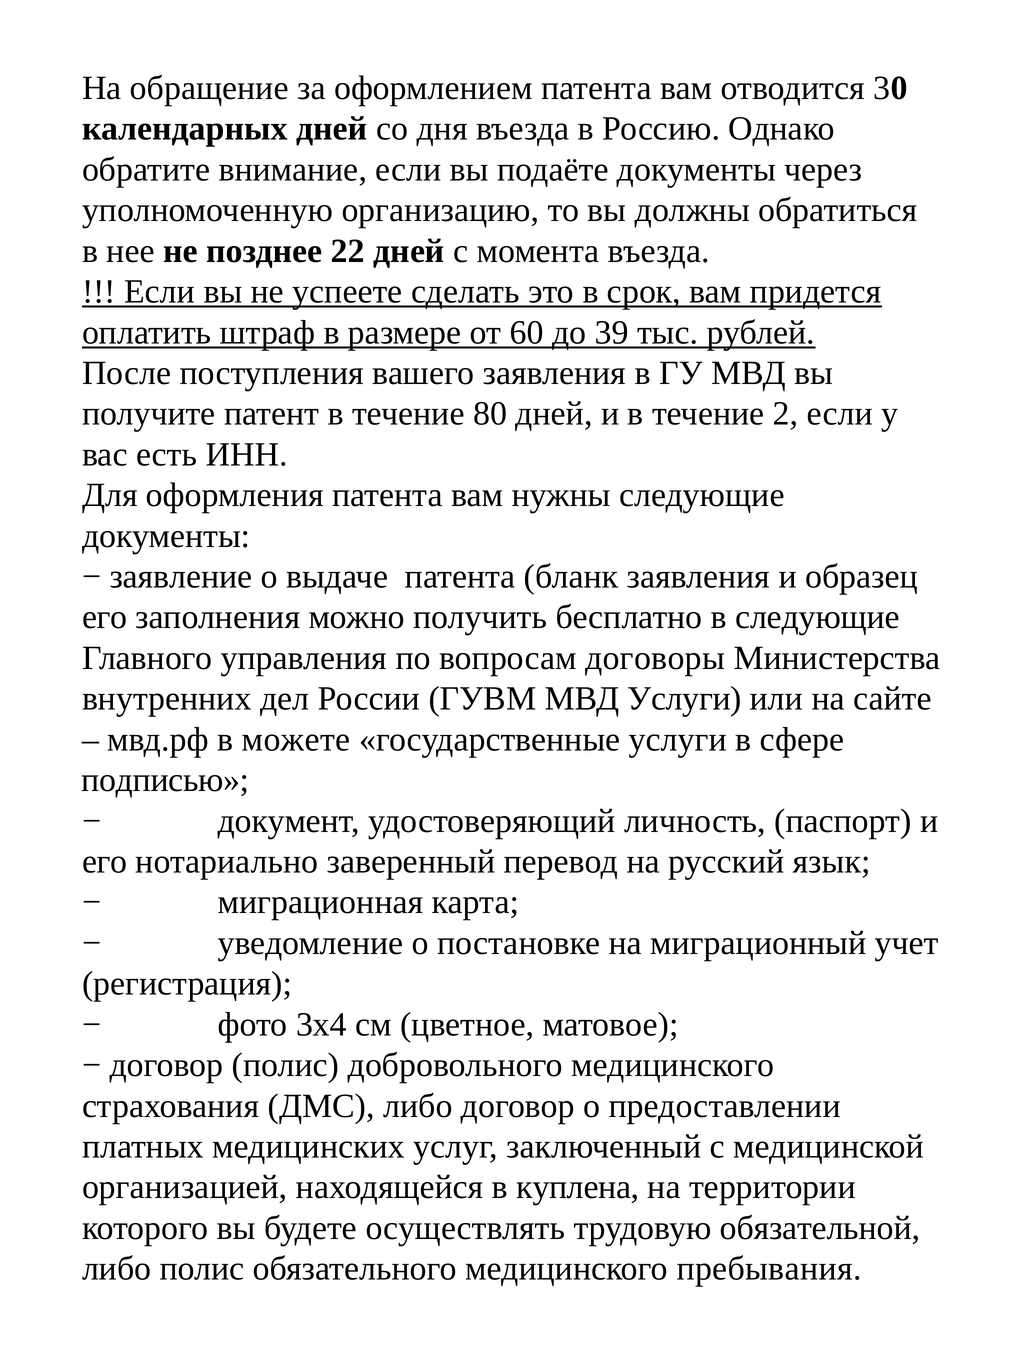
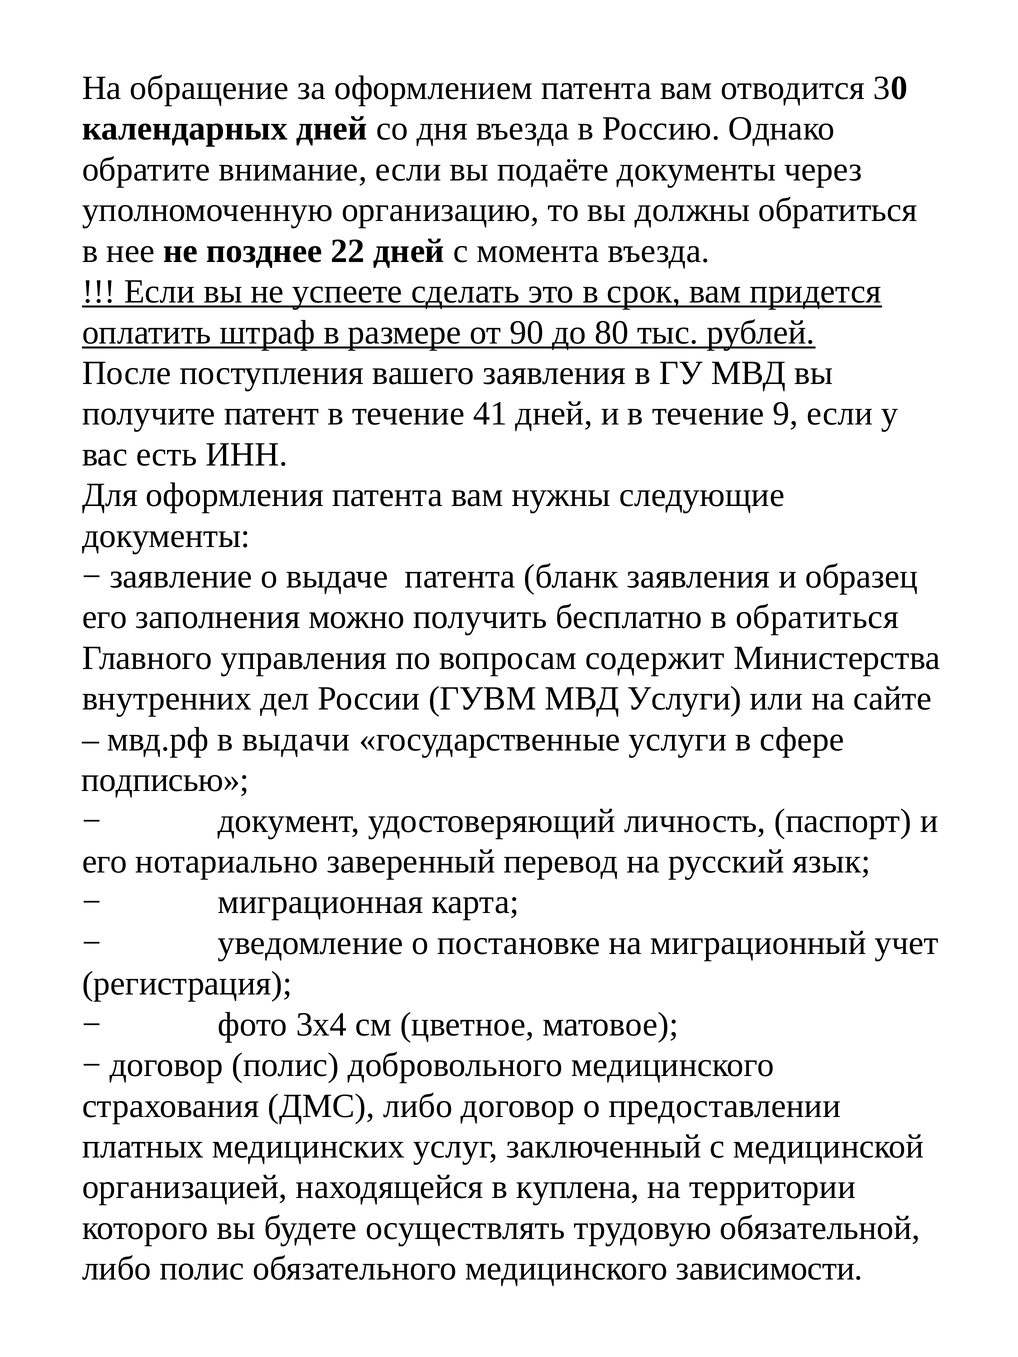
60: 60 -> 90 (527, 332)
39: 39 -> 80 (612, 332)
80: 80 -> 41 (490, 414)
2: 2 -> 9 (786, 414)
в следующие: следующие -> обратиться (817, 617)
договоры: договоры -> содержит (655, 658)
можете: можете -> выдачи (296, 740)
пребывания: пребывания -> зависимости (769, 1269)
